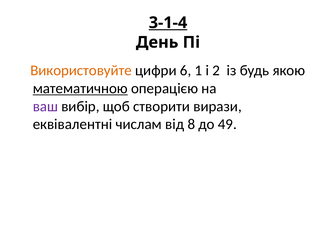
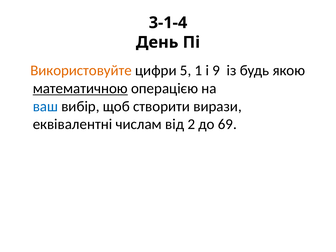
3-1-4 underline: present -> none (168, 23)
6: 6 -> 5 (186, 70)
2: 2 -> 9 (216, 70)
ваш colour: purple -> blue (45, 106)
8: 8 -> 2 (191, 124)
49: 49 -> 69 (227, 124)
